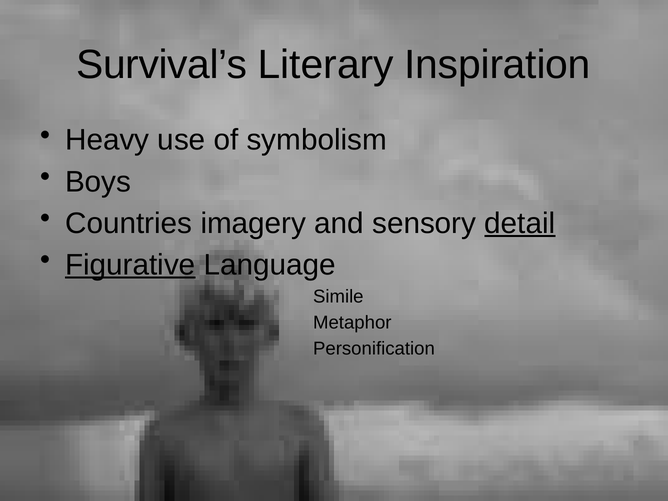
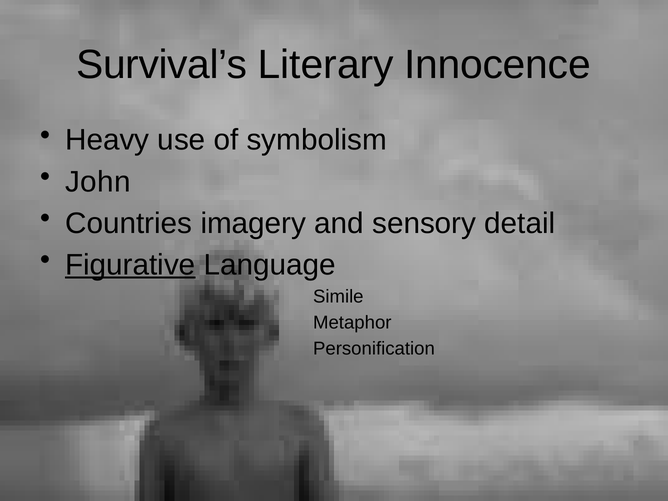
Inspiration: Inspiration -> Innocence (498, 65)
Boys: Boys -> John (98, 182)
detail underline: present -> none (520, 223)
